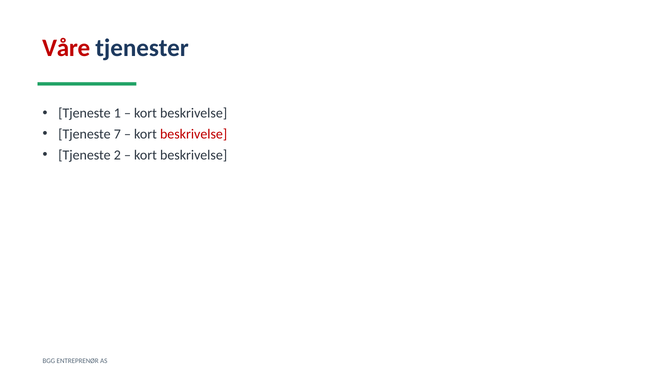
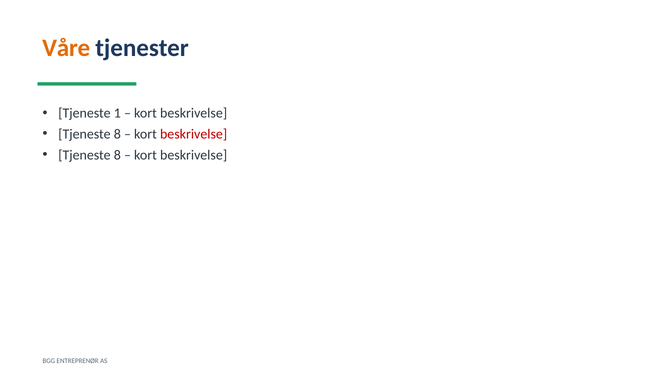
Våre colour: red -> orange (66, 48)
7: 7 -> 8 (117, 134)
2: 2 -> 8 (117, 155)
